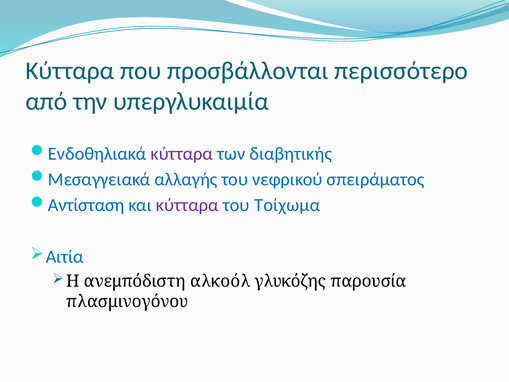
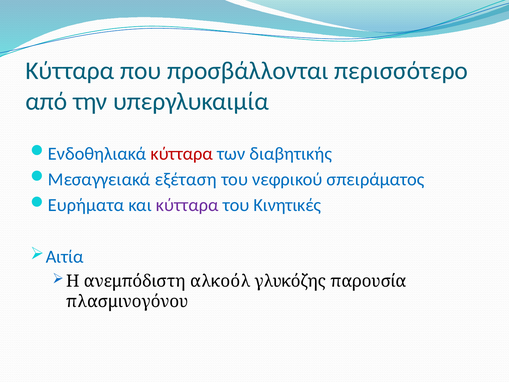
κύτταρα colour: purple -> red (182, 154)
αλλαγής: αλλαγής -> εξέταση (186, 179)
Αντίσταση: Αντίσταση -> Ευρήματα (86, 205)
Τοίχωμα: Τοίχωμα -> Κινητικές (287, 205)
